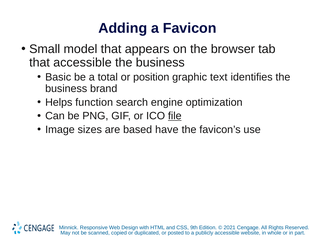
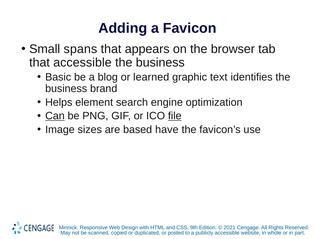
model: model -> spans (80, 49)
total: total -> blog (108, 77)
position: position -> learned (151, 77)
function: function -> element (94, 102)
Can underline: none -> present (55, 116)
